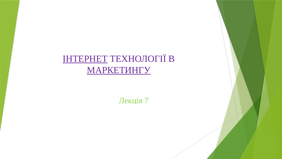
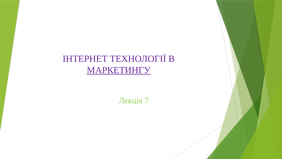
ІНТЕРНЕТ underline: present -> none (85, 59)
